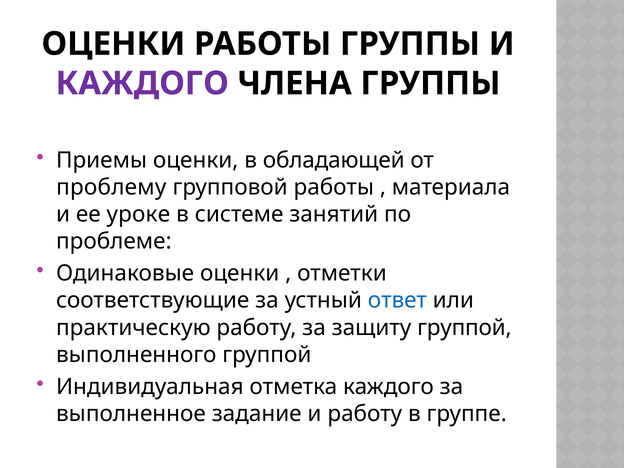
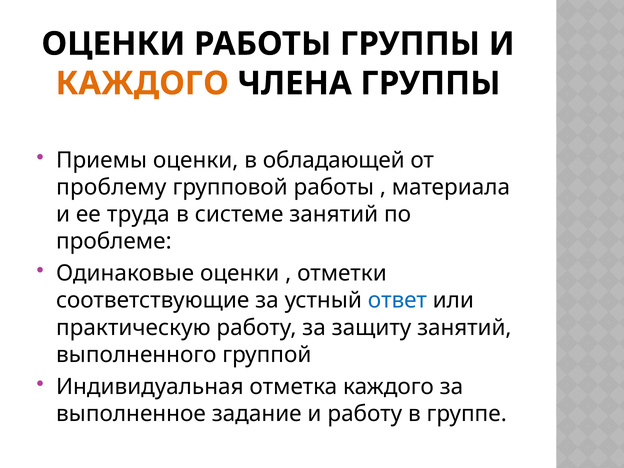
КАЖДОГО colour: purple -> orange (142, 83)
уроке: уроке -> труда (138, 214)
защиту группой: группой -> занятий (464, 328)
